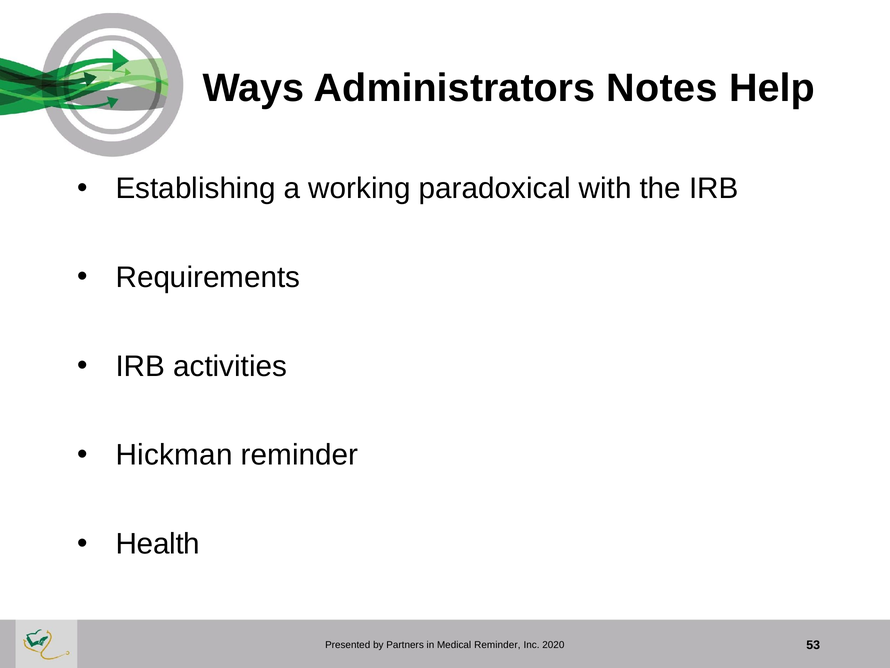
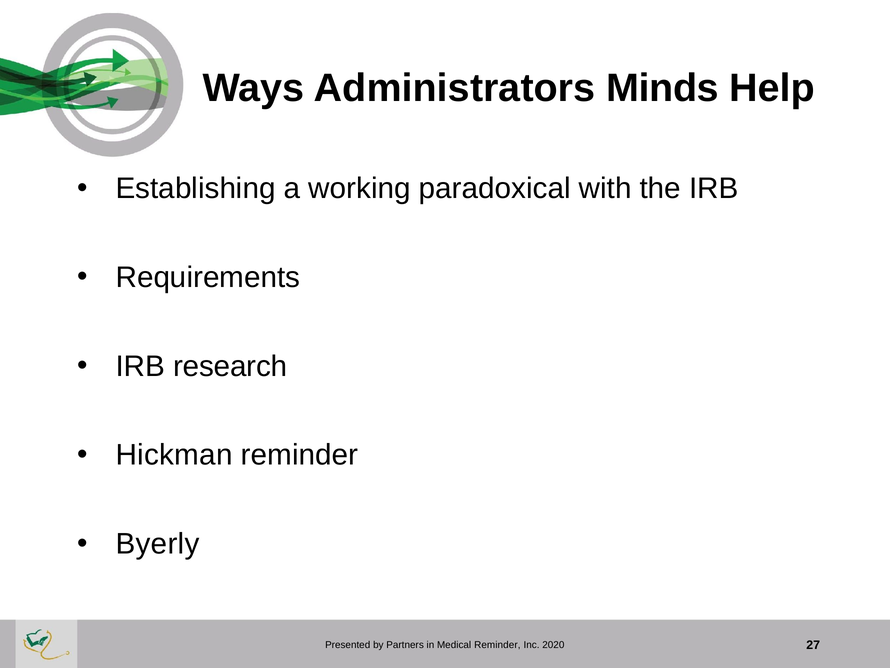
Notes: Notes -> Minds (663, 88)
activities: activities -> research (230, 366)
Health: Health -> Byerly (158, 544)
53: 53 -> 27 (813, 645)
